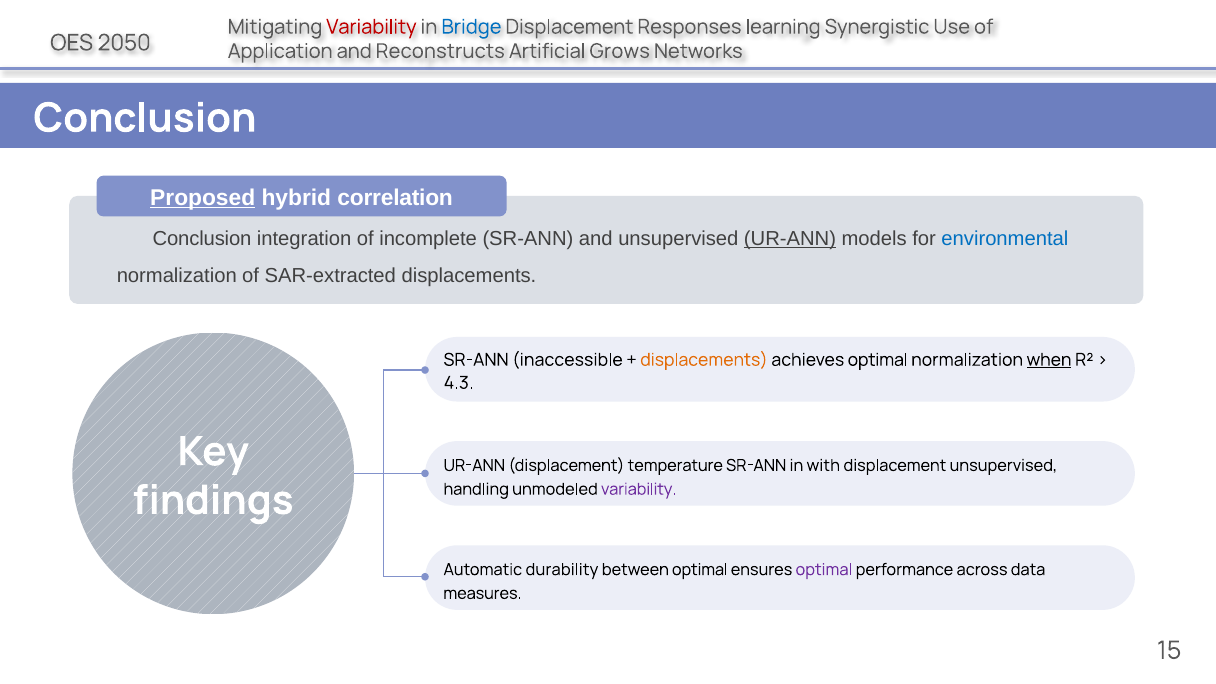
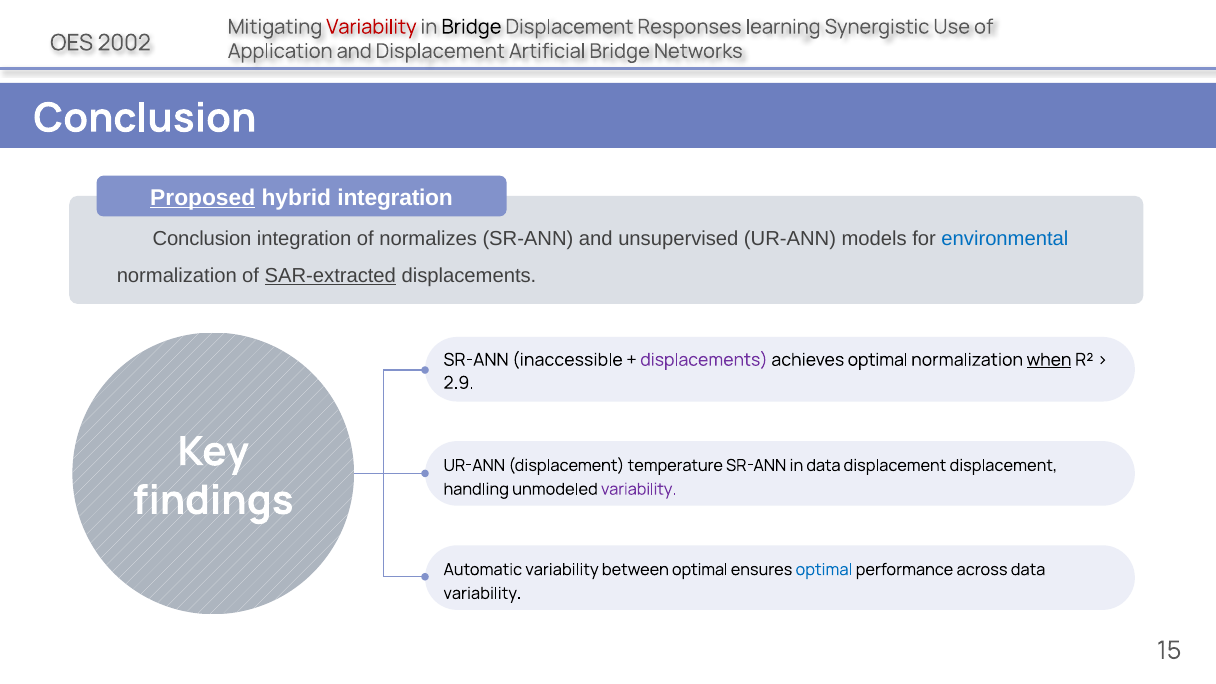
Bridge colour: blue -> black (471, 27)
2050: 2050 -> 2002 (124, 43)
and Reconstructs: Reconstructs -> Displacement (440, 51)
Artificial Grows: Grows -> Bridge (620, 51)
hybrid correlation: correlation -> integration (395, 198)
incomplete: incomplete -> normalizes (428, 239)
UR-ANN underline: present -> none (790, 239)
SAR-extracted underline: none -> present (330, 276)
displacements colour: orange -> purple (704, 360)
4.3: 4.3 -> 2.9 (459, 383)
in with: with -> data (823, 465)
displacement unsupervised: unsupervised -> displacement (1003, 465)
Automatic durability: durability -> variability (562, 570)
optimal colour: purple -> blue (824, 570)
measures: measures -> variability (482, 593)
